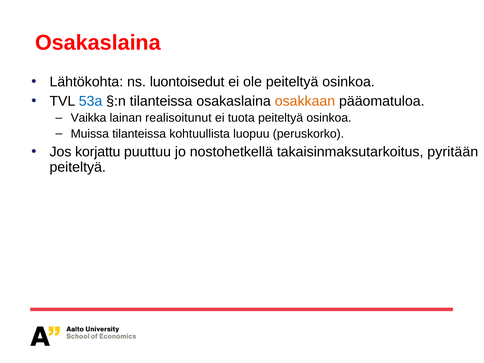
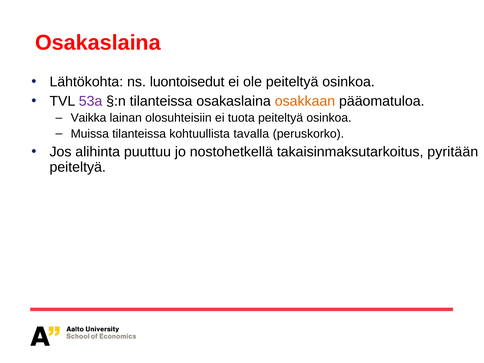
53a colour: blue -> purple (91, 101)
realisoitunut: realisoitunut -> olosuhteisiin (178, 118)
luopuu: luopuu -> tavalla (251, 134)
korjattu: korjattu -> alihinta (98, 152)
